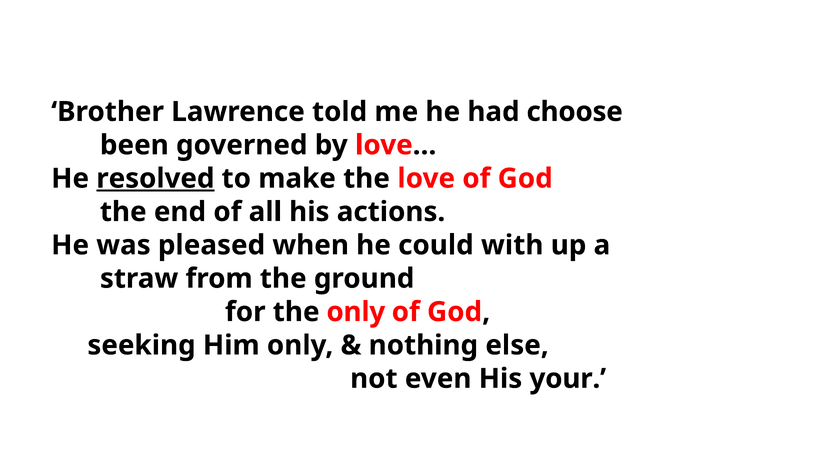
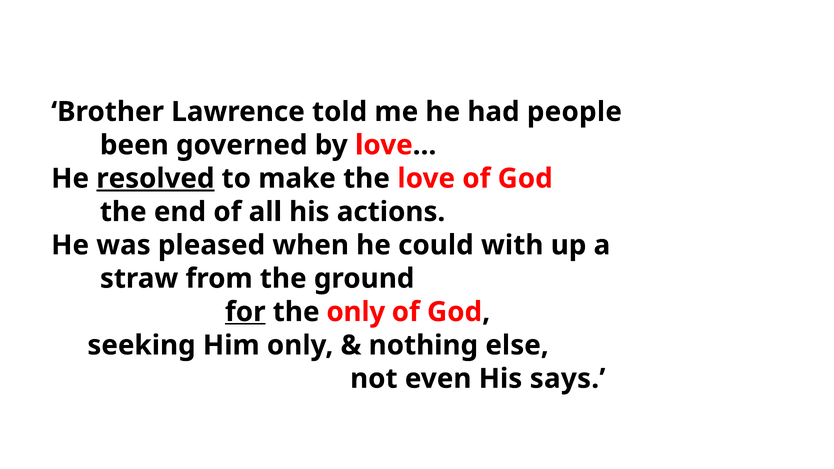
choose: choose -> people (574, 112)
for underline: none -> present (245, 312)
your: your -> says (568, 379)
